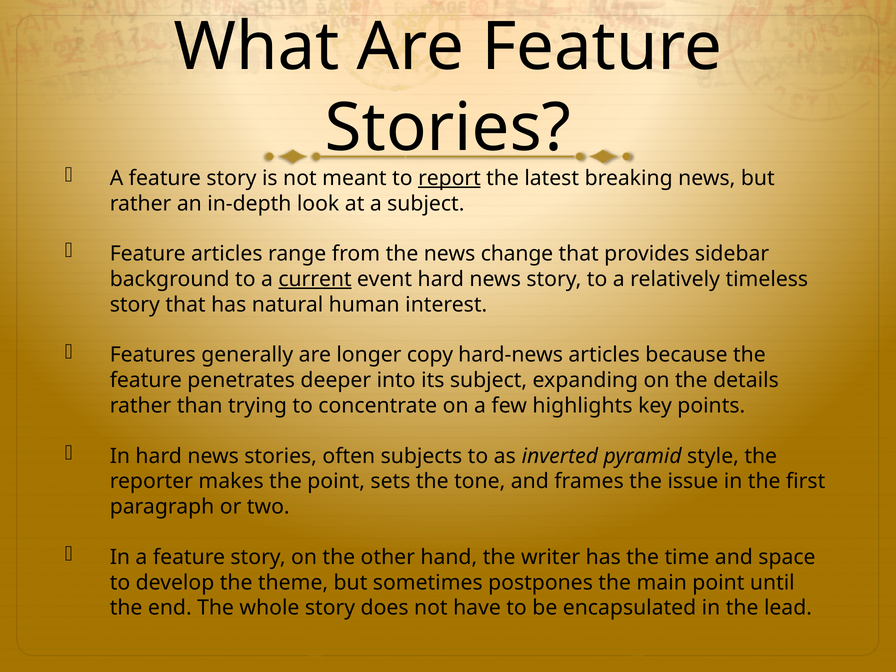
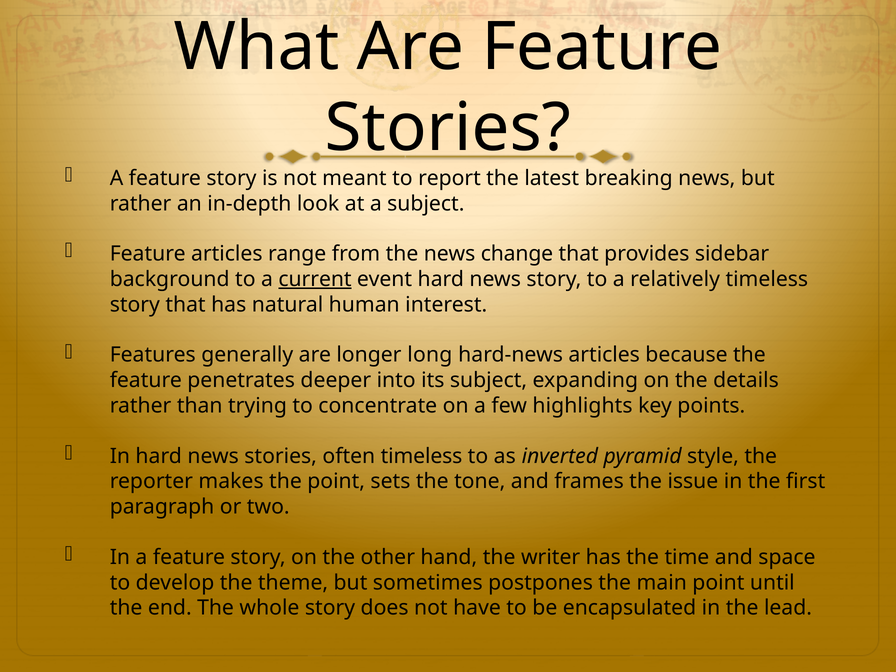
report underline: present -> none (449, 178)
copy: copy -> long (430, 355)
often subjects: subjects -> timeless (422, 456)
